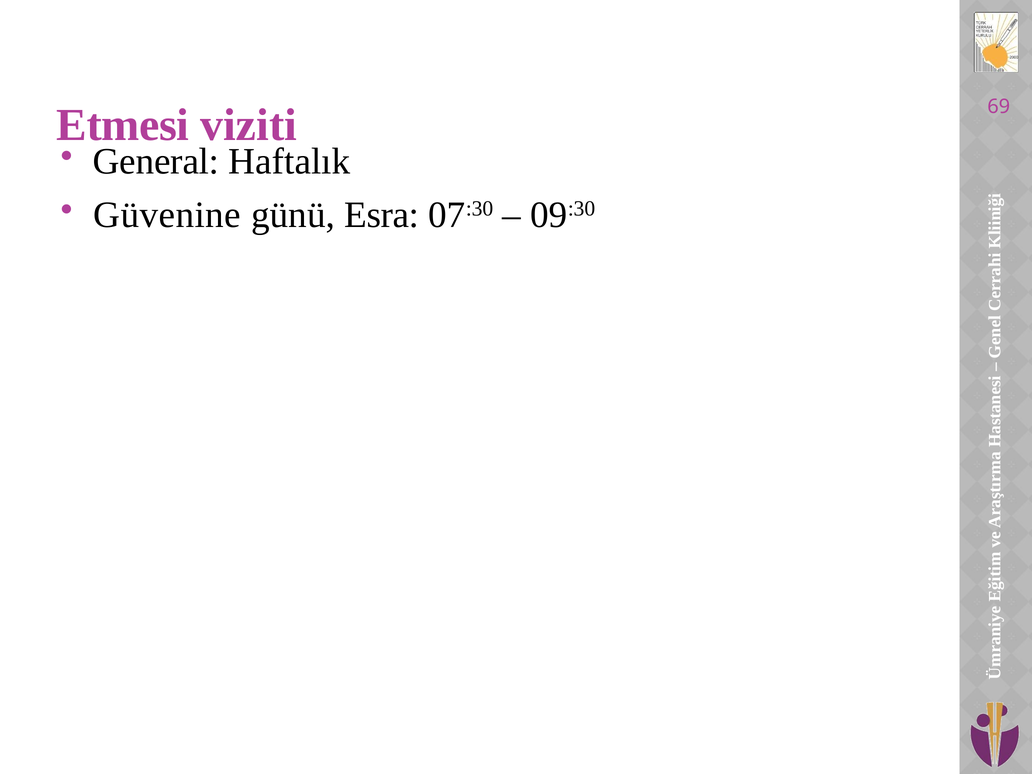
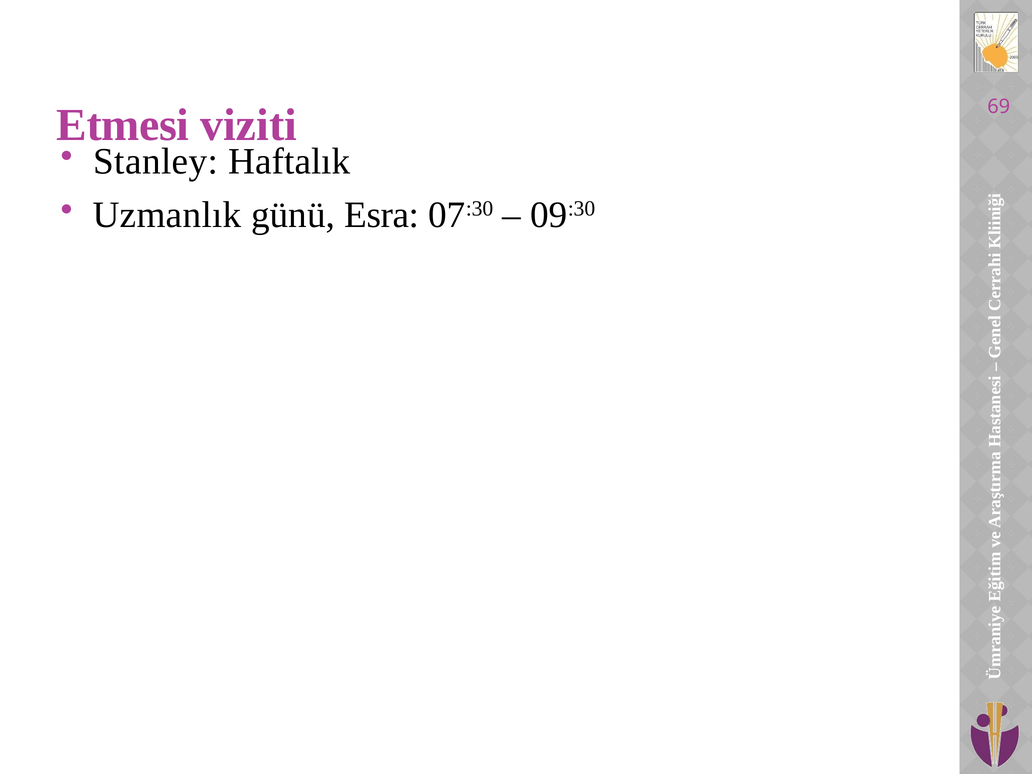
General: General -> Stanley (156, 161)
Güvenine: Güvenine -> Uzmanlık (167, 215)
